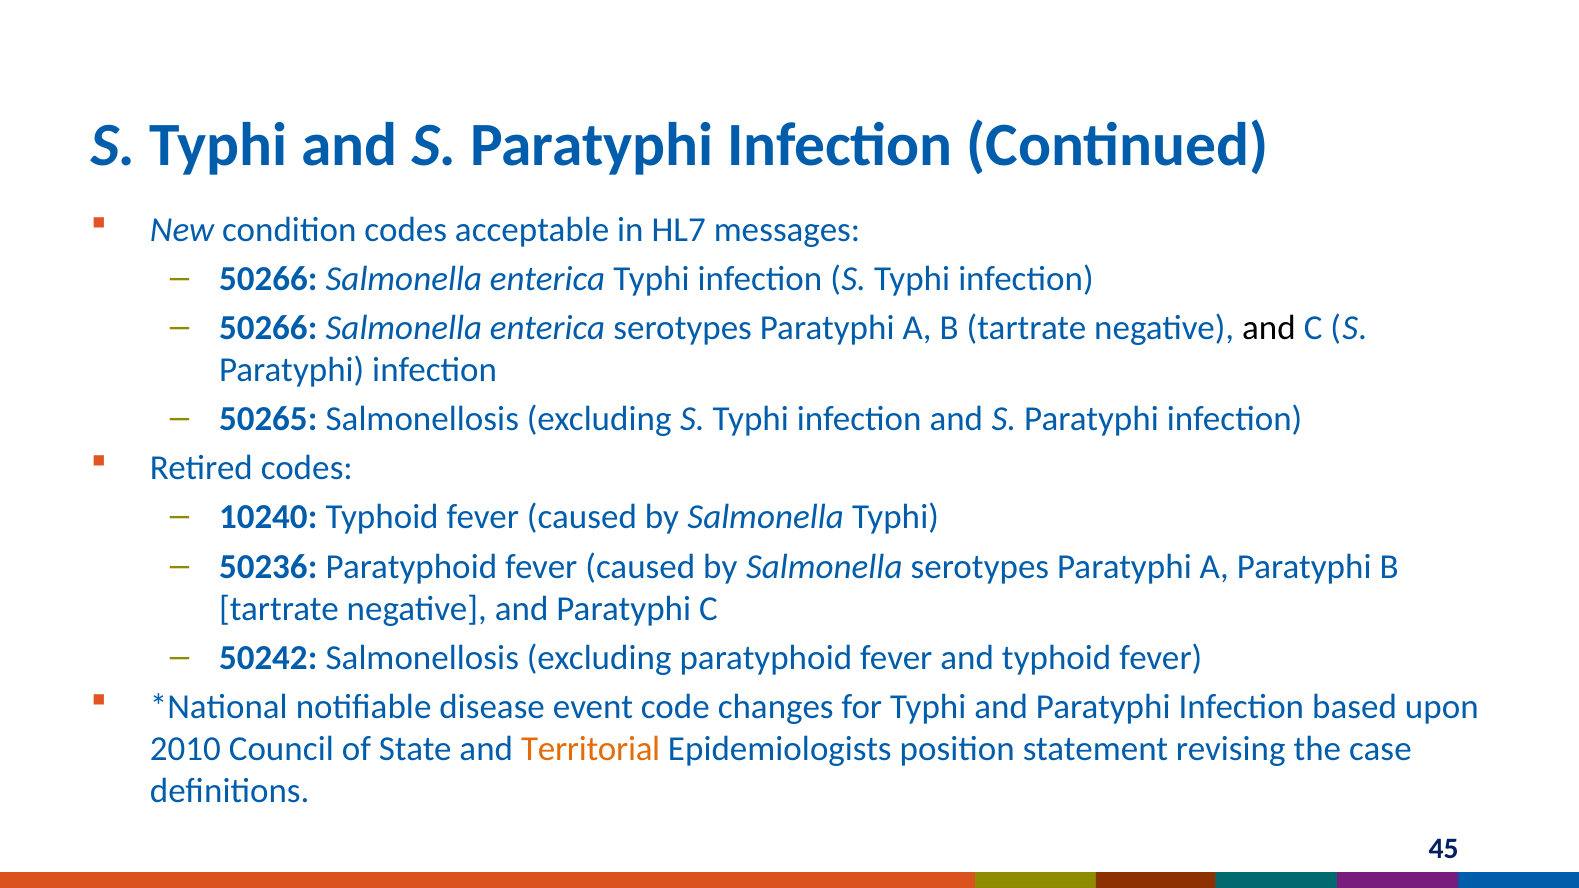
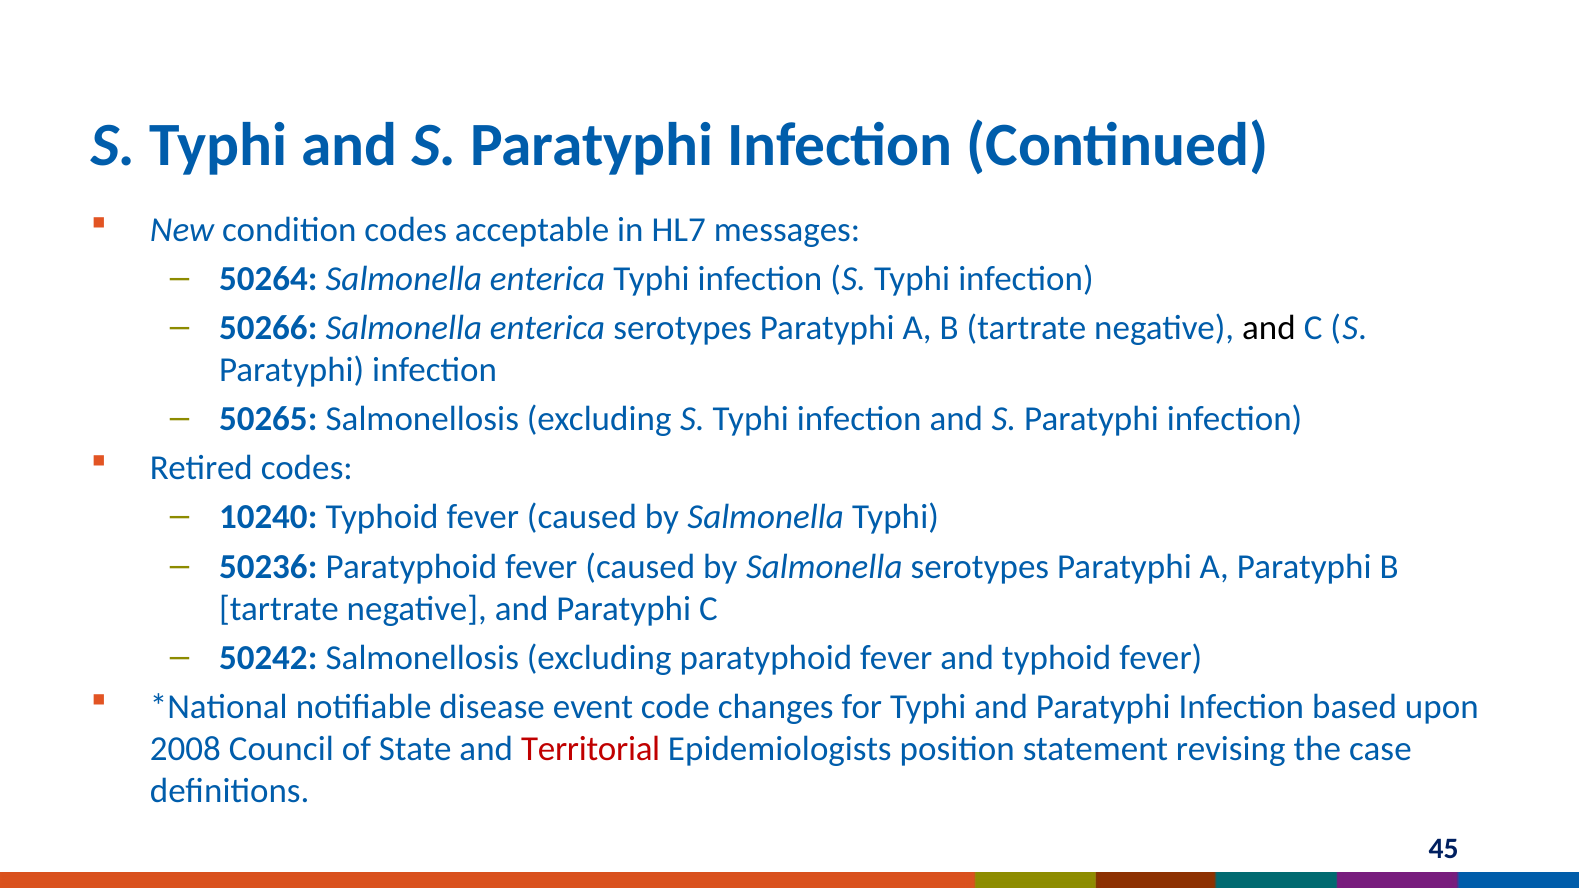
50266: 50266 -> 50264 (268, 279)
2010: 2010 -> 2008 (185, 749)
Territorial colour: orange -> red (591, 749)
